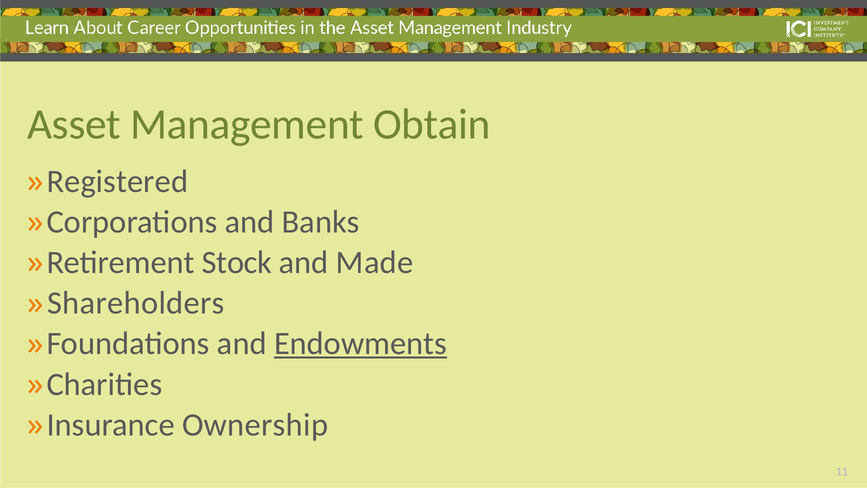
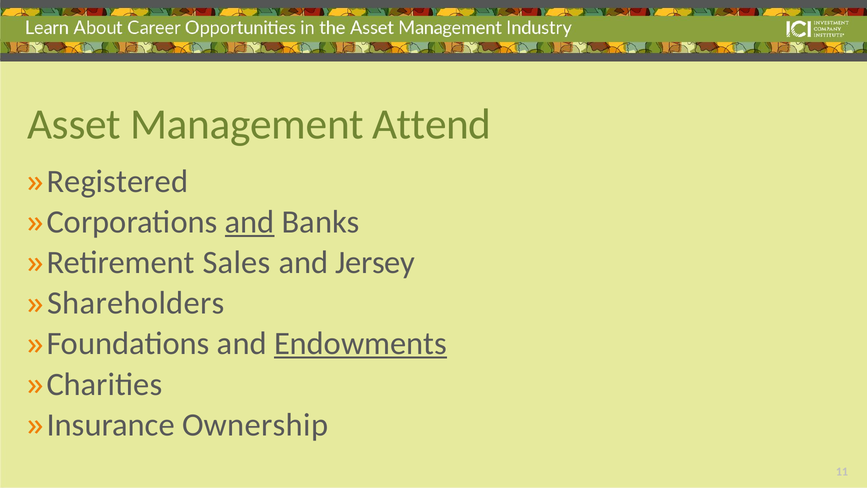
Obtain: Obtain -> Attend (432, 125)
and underline: none -> present (250, 222)
Stock: Stock -> Sales (237, 262)
Made: Made -> Jersey (375, 262)
